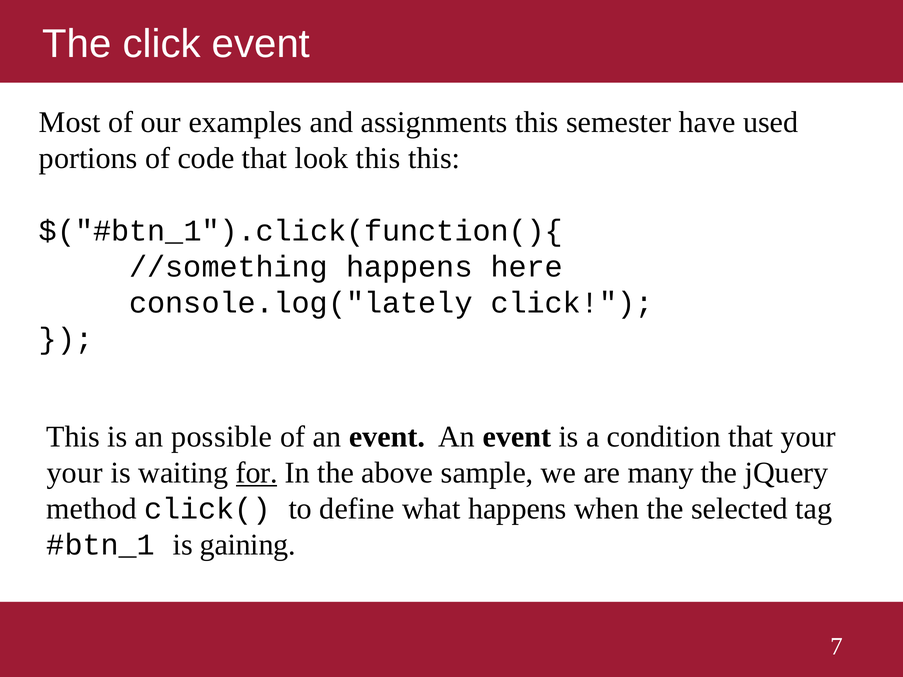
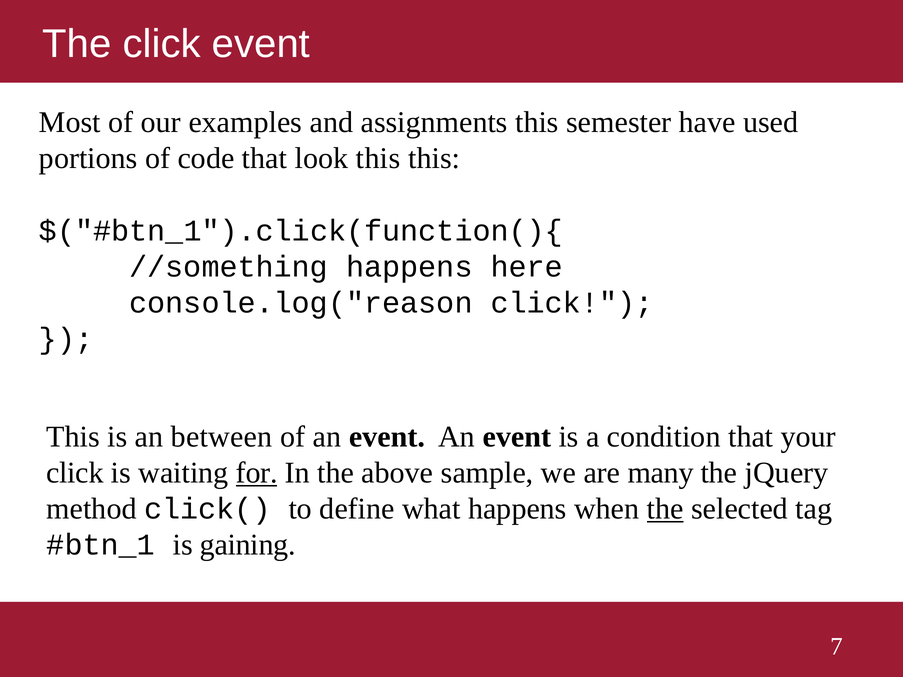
console.log("lately: console.log("lately -> console.log("reason (301, 303)
possible: possible -> between (222, 437)
your: your -> click (75, 473)
the underline: none -> present (665, 509)
